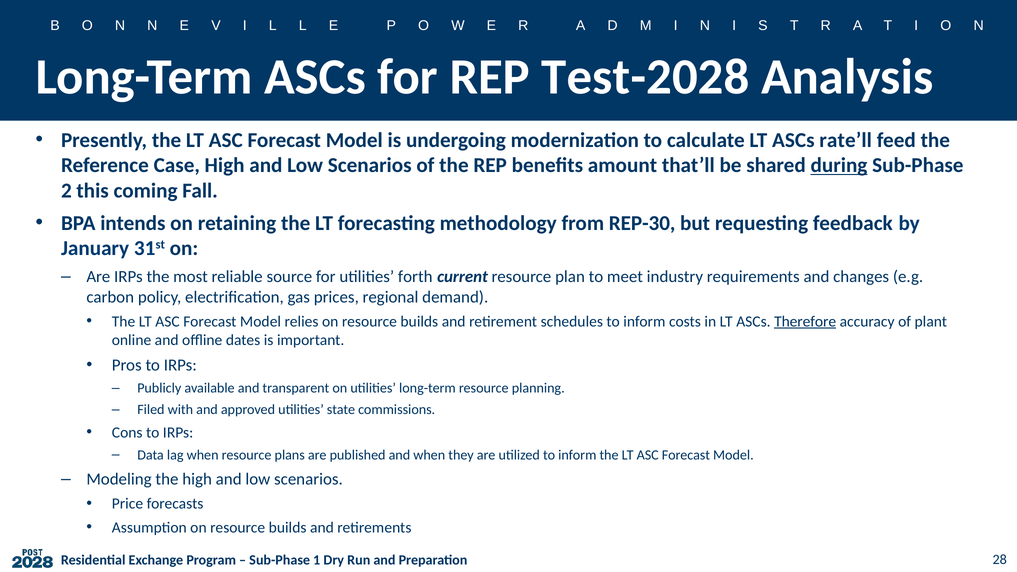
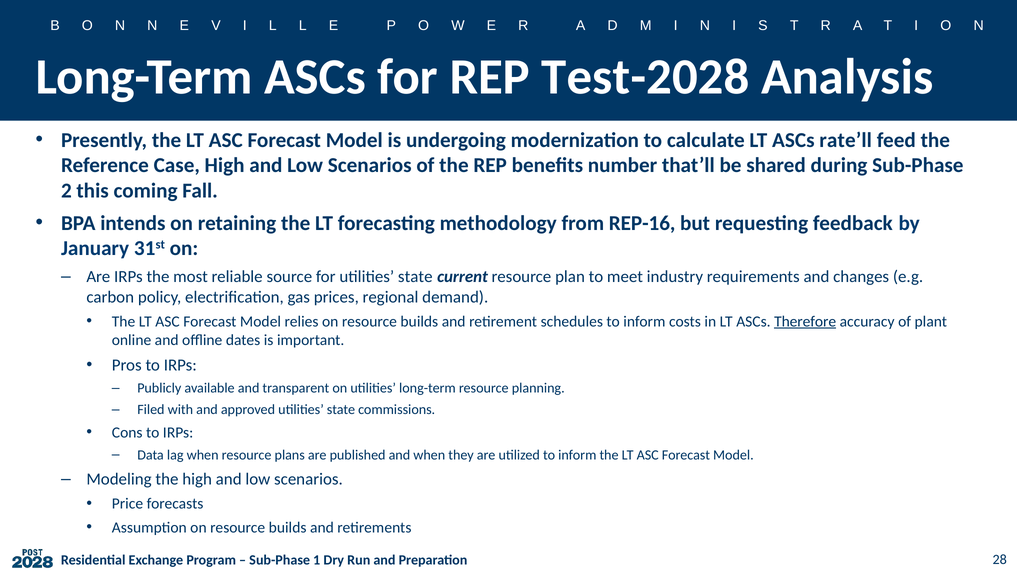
amount: amount -> number (623, 165)
during underline: present -> none (839, 165)
REP-30: REP-30 -> REP-16 (642, 223)
for utilities forth: forth -> state (415, 277)
